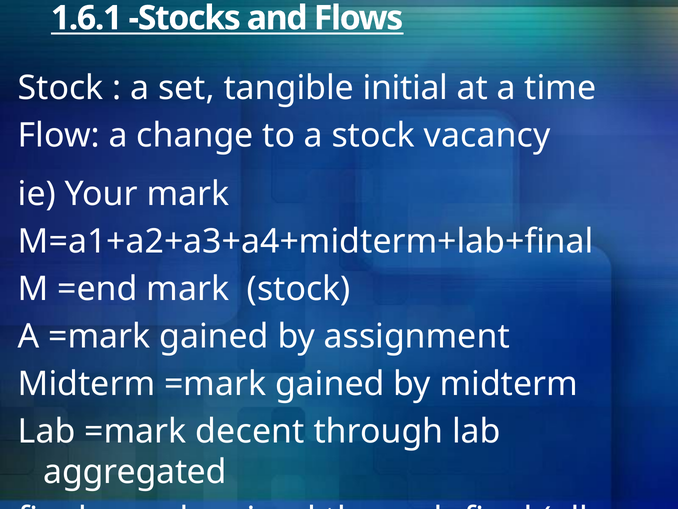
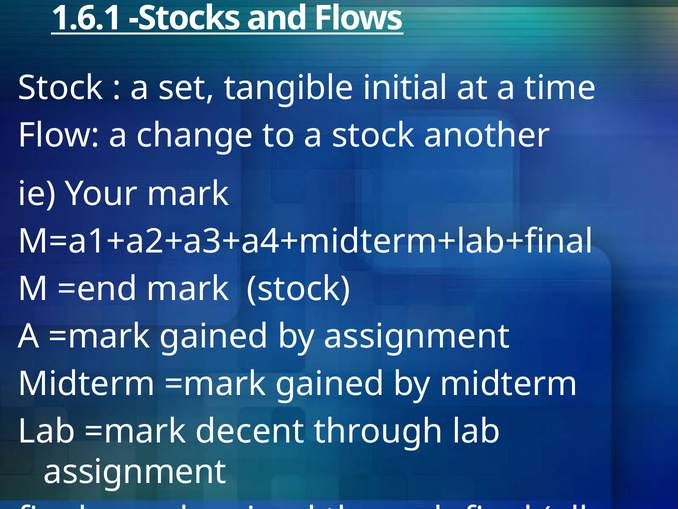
vacancy: vacancy -> another (487, 136)
aggregated: aggregated -> assignment (135, 472)
